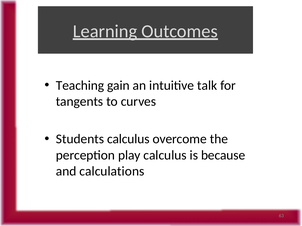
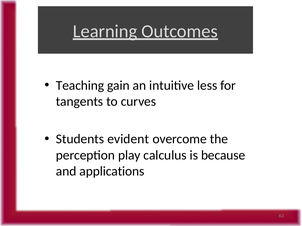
talk: talk -> less (207, 86)
Students calculus: calculus -> evident (128, 139)
calculations: calculations -> applications (112, 172)
